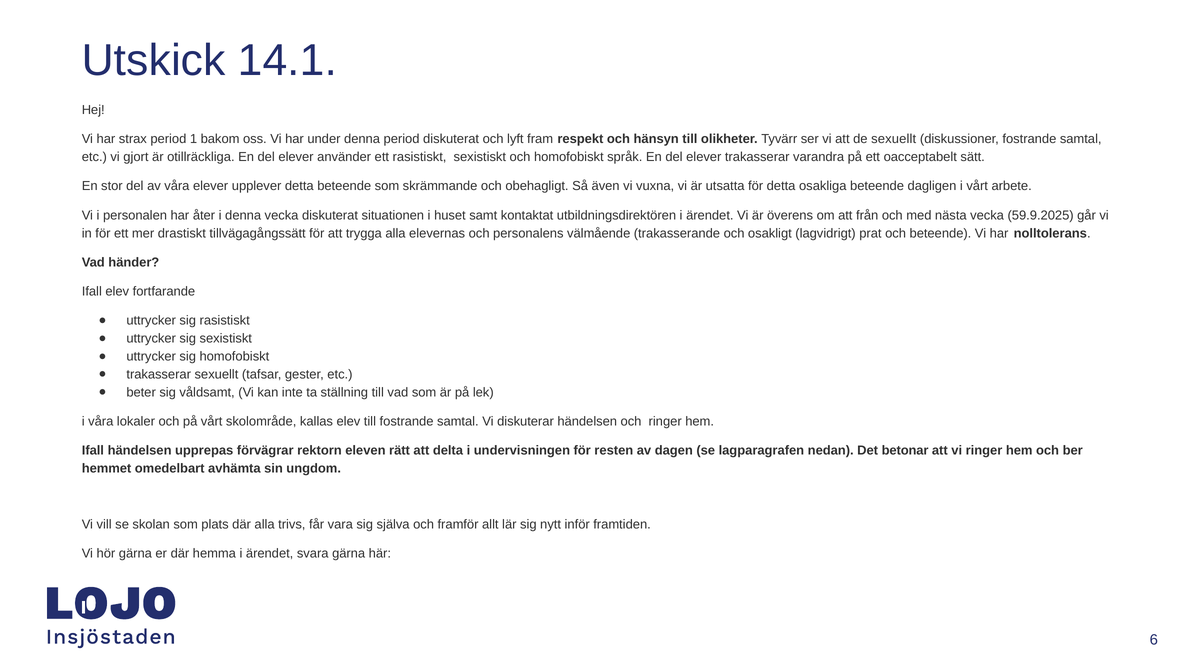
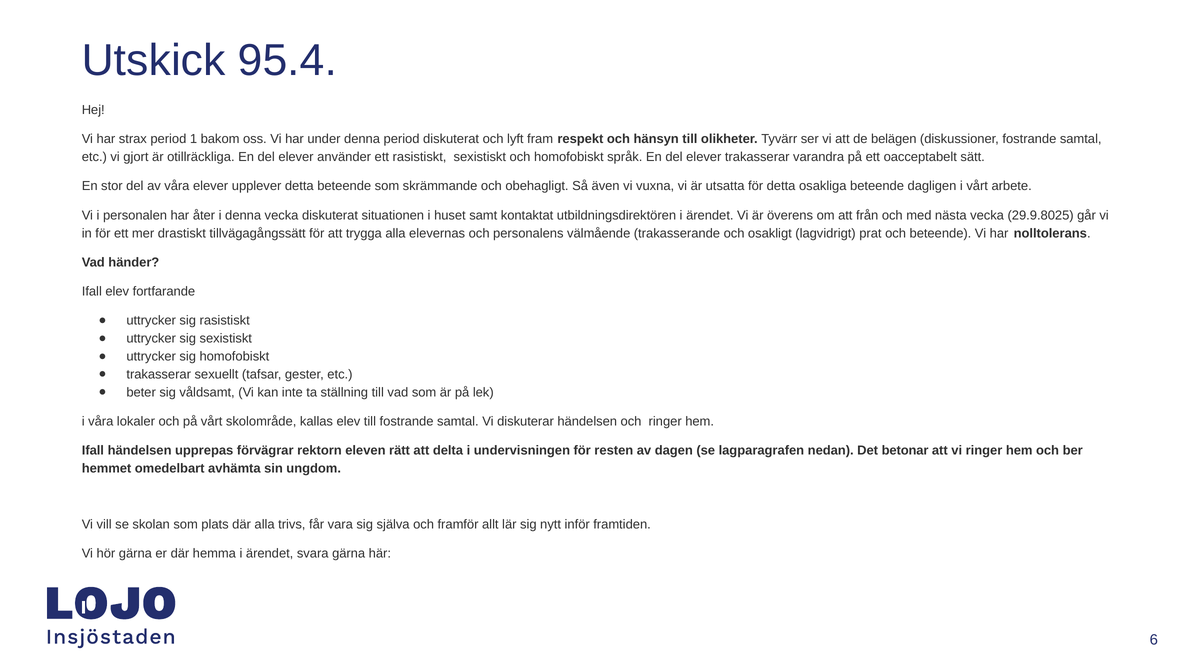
14.1: 14.1 -> 95.4 (287, 60)
de sexuellt: sexuellt -> belägen (894, 139)
59.9.2025: 59.9.2025 -> 29.9.8025 (1041, 215)
